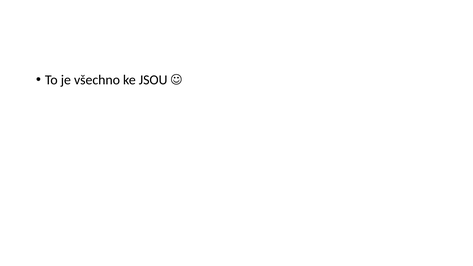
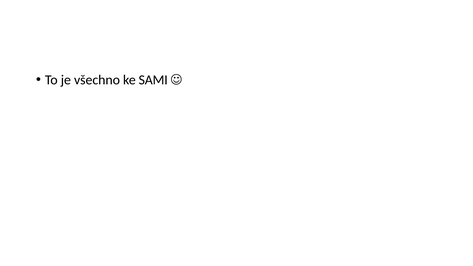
JSOU: JSOU -> SAMI (153, 80)
